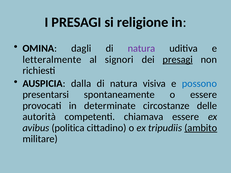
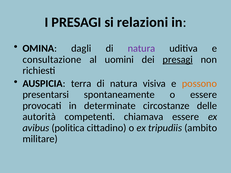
religione: religione -> relazioni (143, 22)
letteralmente: letteralmente -> consultazione (52, 60)
signori: signori -> uomini (119, 60)
dalla: dalla -> terra (81, 84)
possono colour: blue -> orange (199, 84)
ambito underline: present -> none (201, 128)
